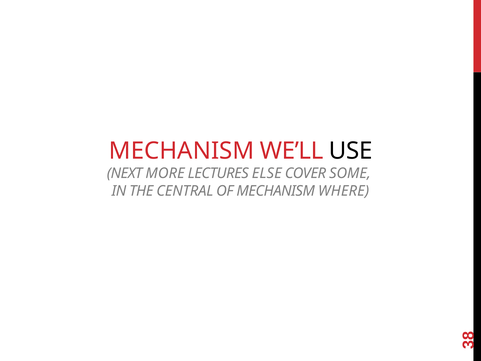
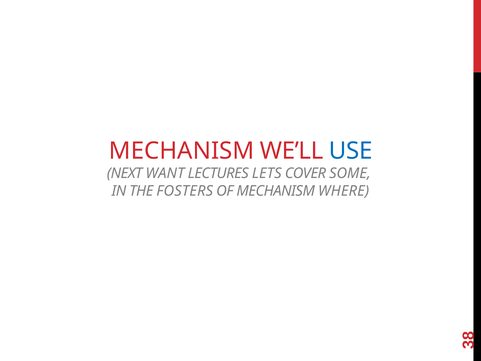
USE colour: black -> blue (351, 151)
MORE: MORE -> WANT (165, 173)
ELSE: ELSE -> LETS (267, 173)
CENTRAL: CENTRAL -> FOSTERS (185, 191)
